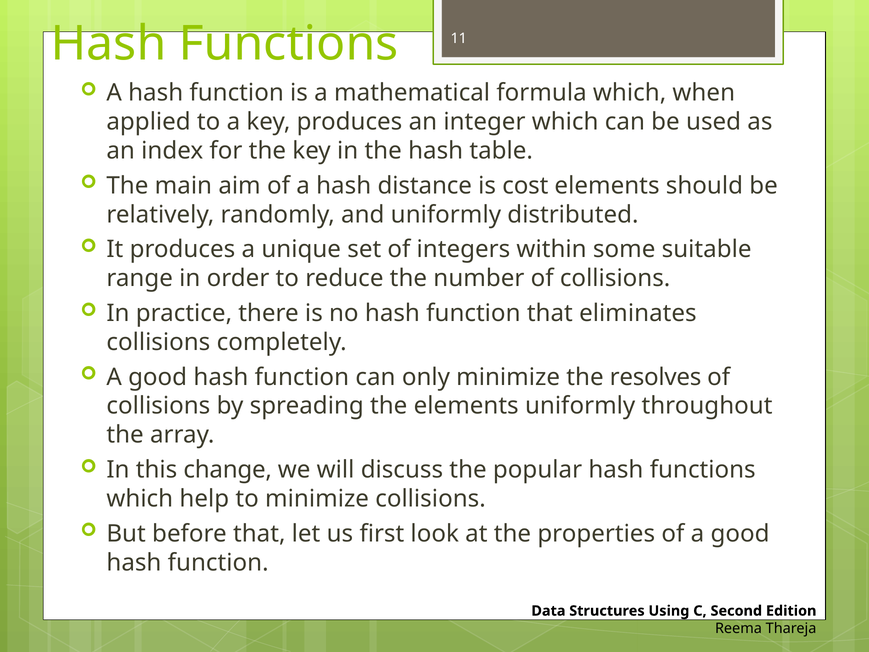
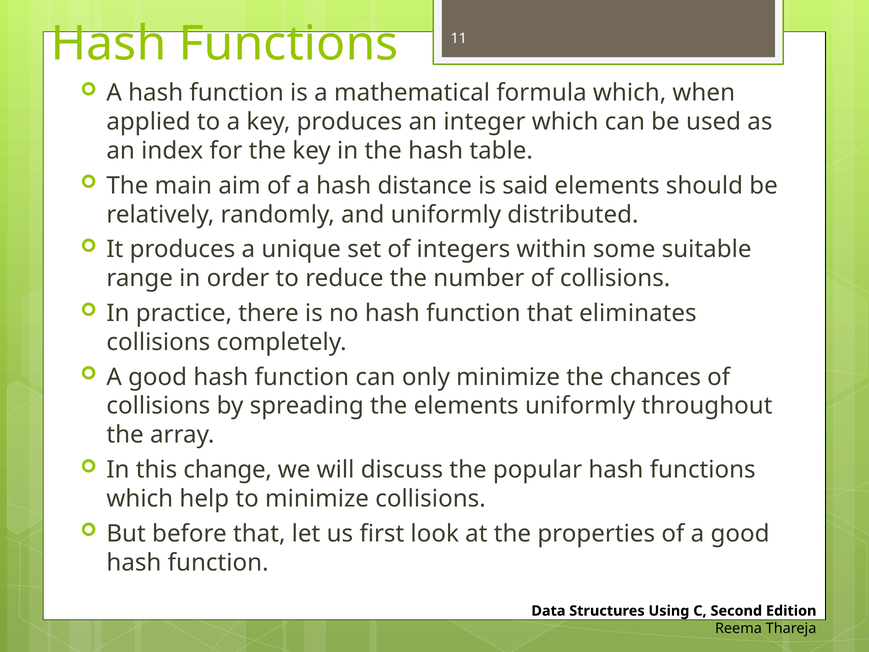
cost: cost -> said (525, 186)
resolves: resolves -> chances (655, 377)
